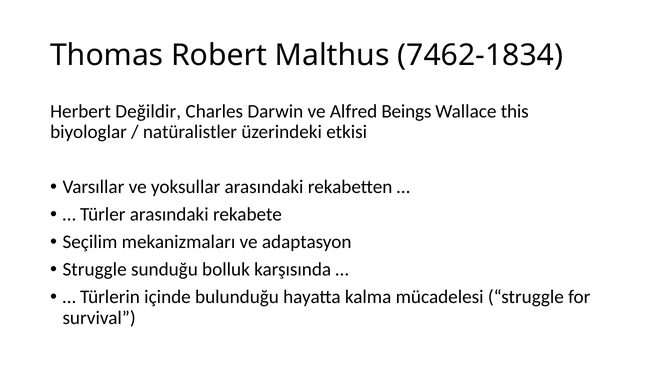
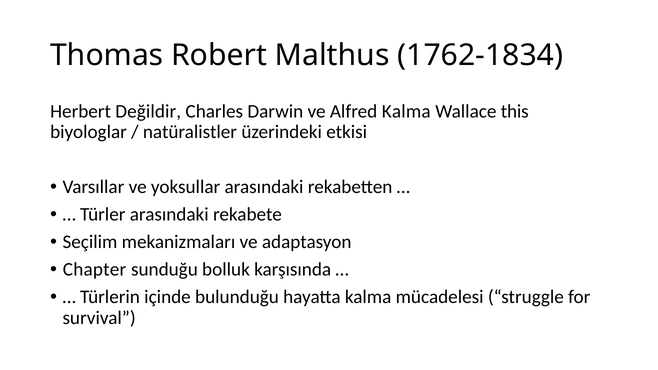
7462-1834: 7462-1834 -> 1762-1834 (480, 55)
Alfred Beings: Beings -> Kalma (406, 111)
Struggle: Struggle -> Chapter (95, 270)
